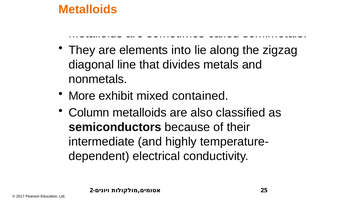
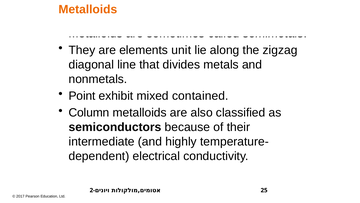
into: into -> unit (181, 50)
More: More -> Point (82, 96)
